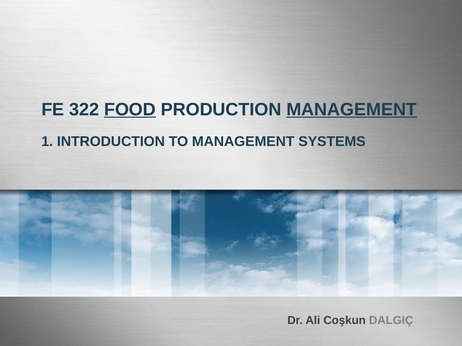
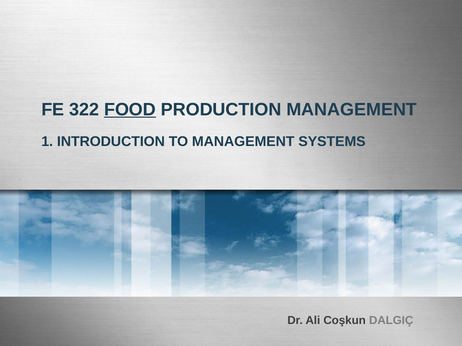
MANAGEMENT underline: present -> none (352, 110)
